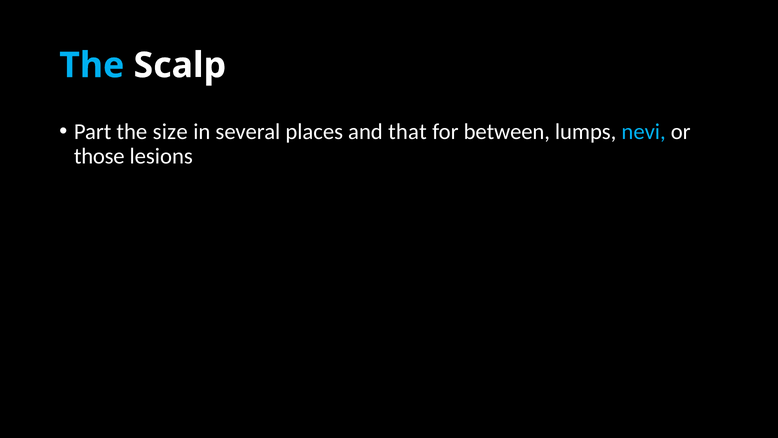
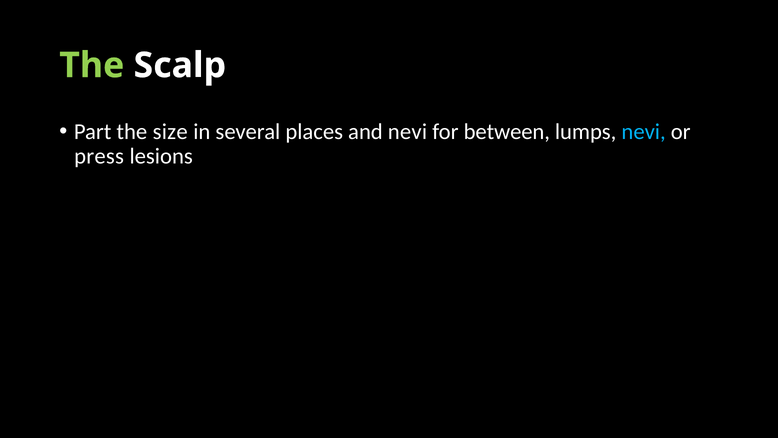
The colour: light blue -> light green (92, 65)
and that: that -> nevi (407, 132)
those: those -> press (99, 156)
